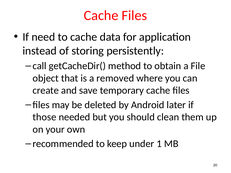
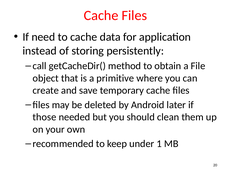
removed: removed -> primitive (115, 78)
